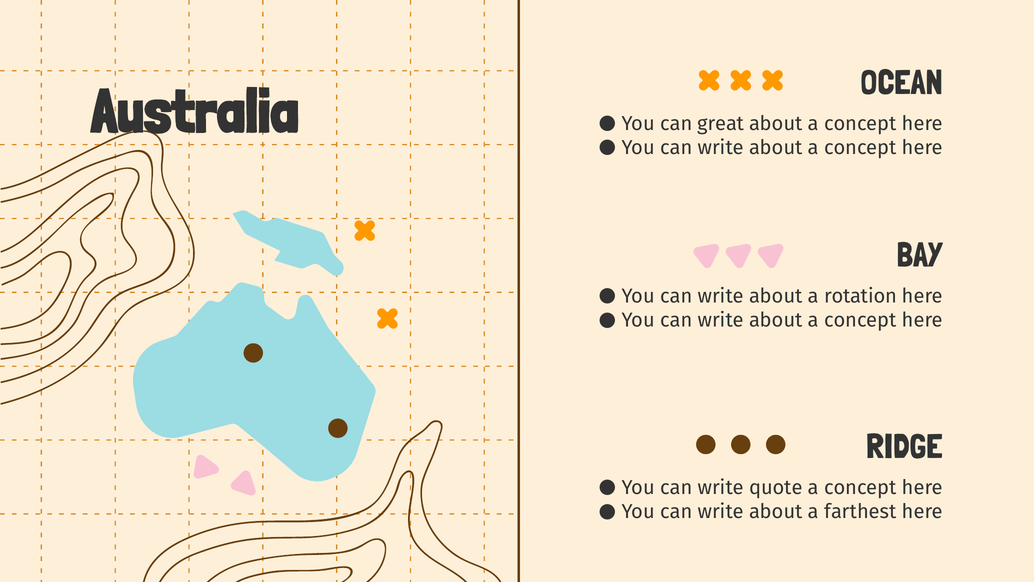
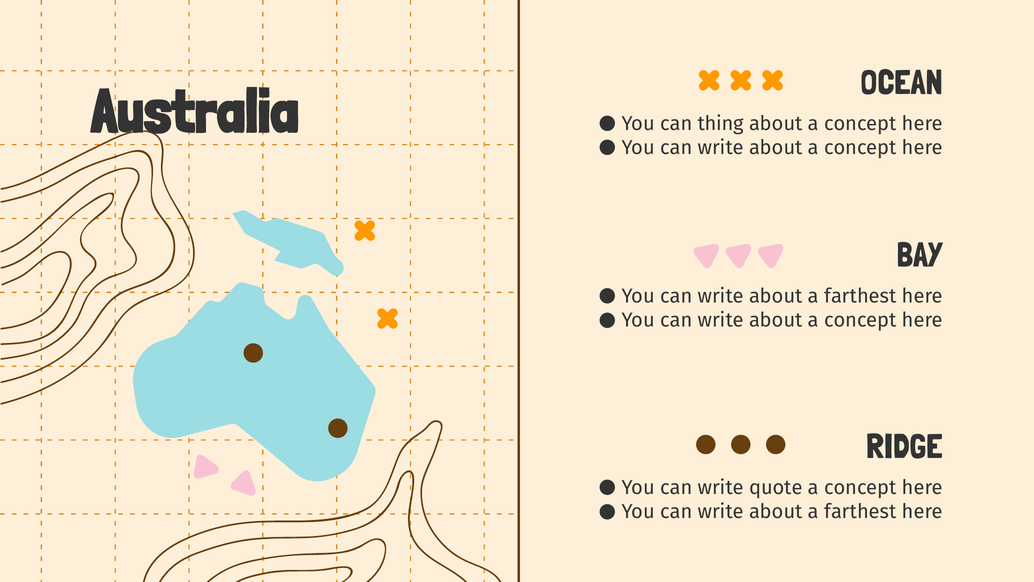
great: great -> thing (721, 123)
rotation: rotation -> farthest (860, 296)
